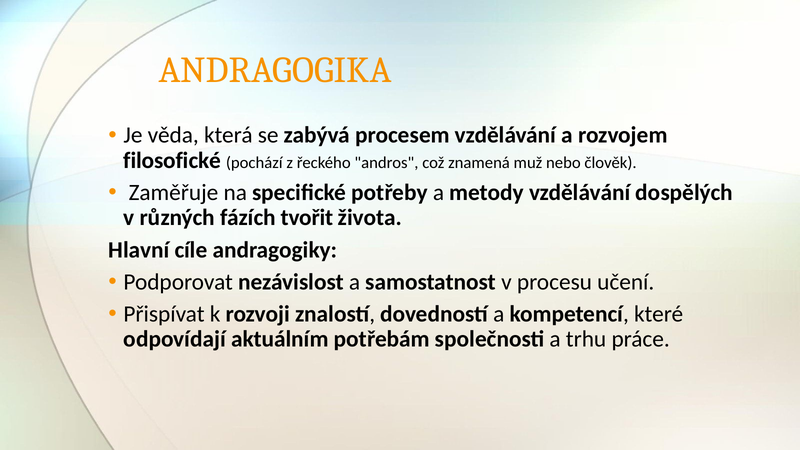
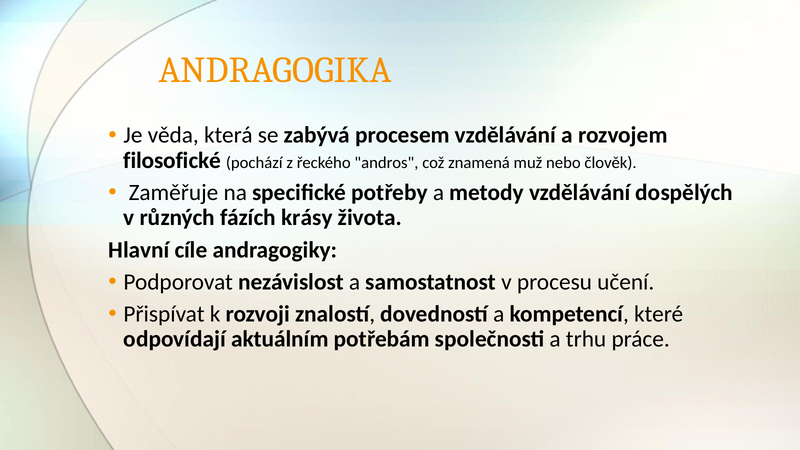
tvořit: tvořit -> krásy (307, 218)
